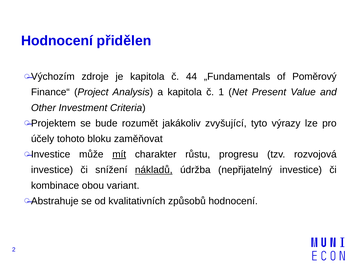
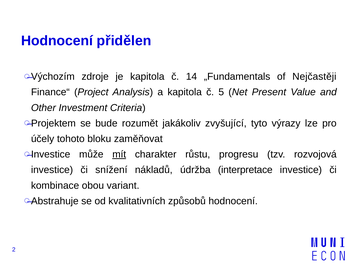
44: 44 -> 14 (191, 76)
Poměrový: Poměrový -> Nejčastěji (314, 76)
1: 1 -> 5 (221, 92)
nákladů underline: present -> none (154, 170)
nepřijatelný: nepřijatelný -> interpretace (245, 170)
